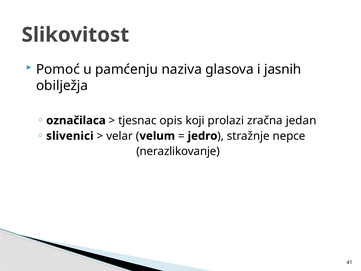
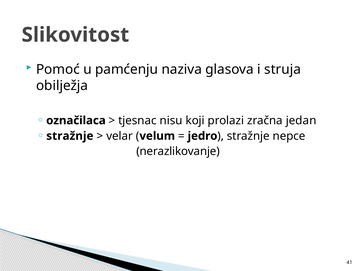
jasnih: jasnih -> struja (283, 69)
opis: opis -> nisu (171, 120)
slivenici: slivenici -> stražnje (70, 136)
